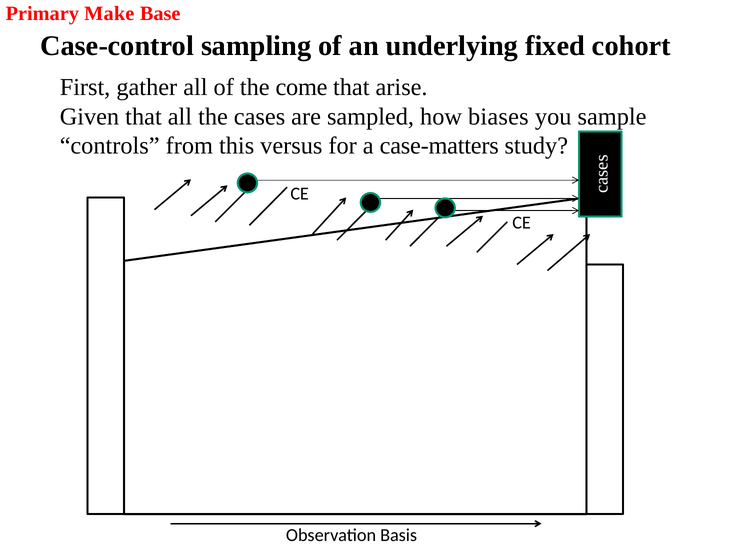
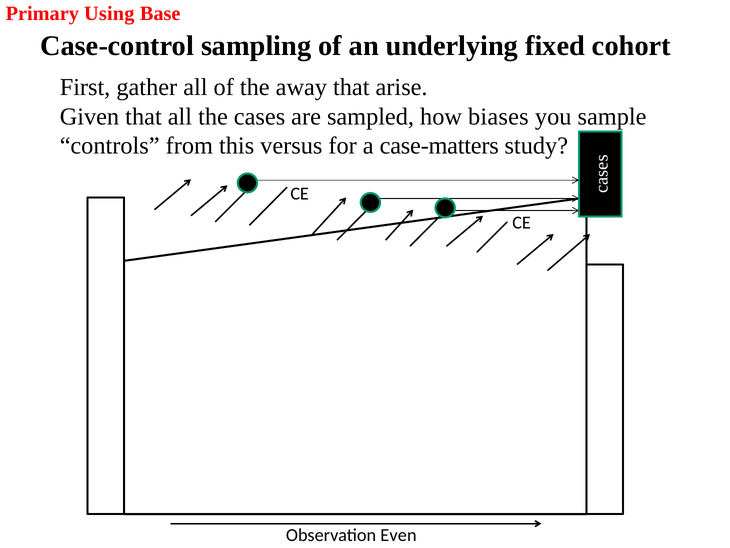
Make: Make -> Using (109, 13)
come: come -> away (301, 87)
Basis: Basis -> Even (399, 535)
